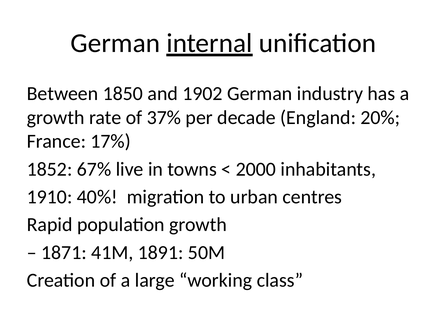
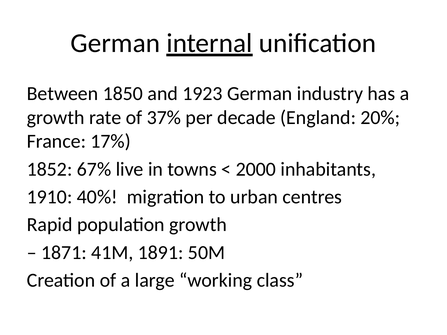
1902: 1902 -> 1923 (203, 94)
